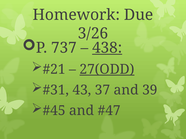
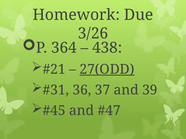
737: 737 -> 364 (64, 48)
438 underline: present -> none (107, 48)
43: 43 -> 36 (82, 90)
